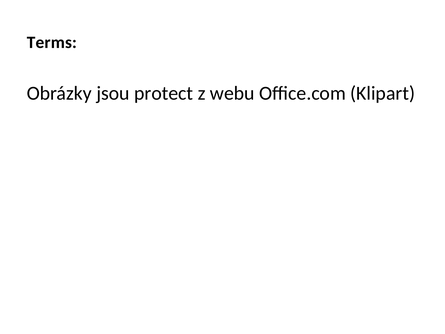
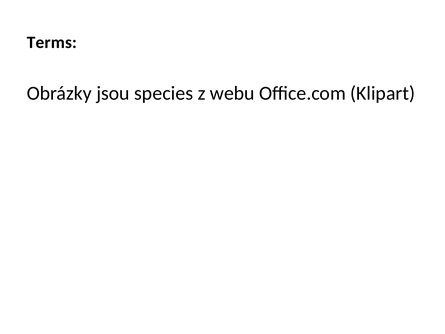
protect: protect -> species (164, 93)
